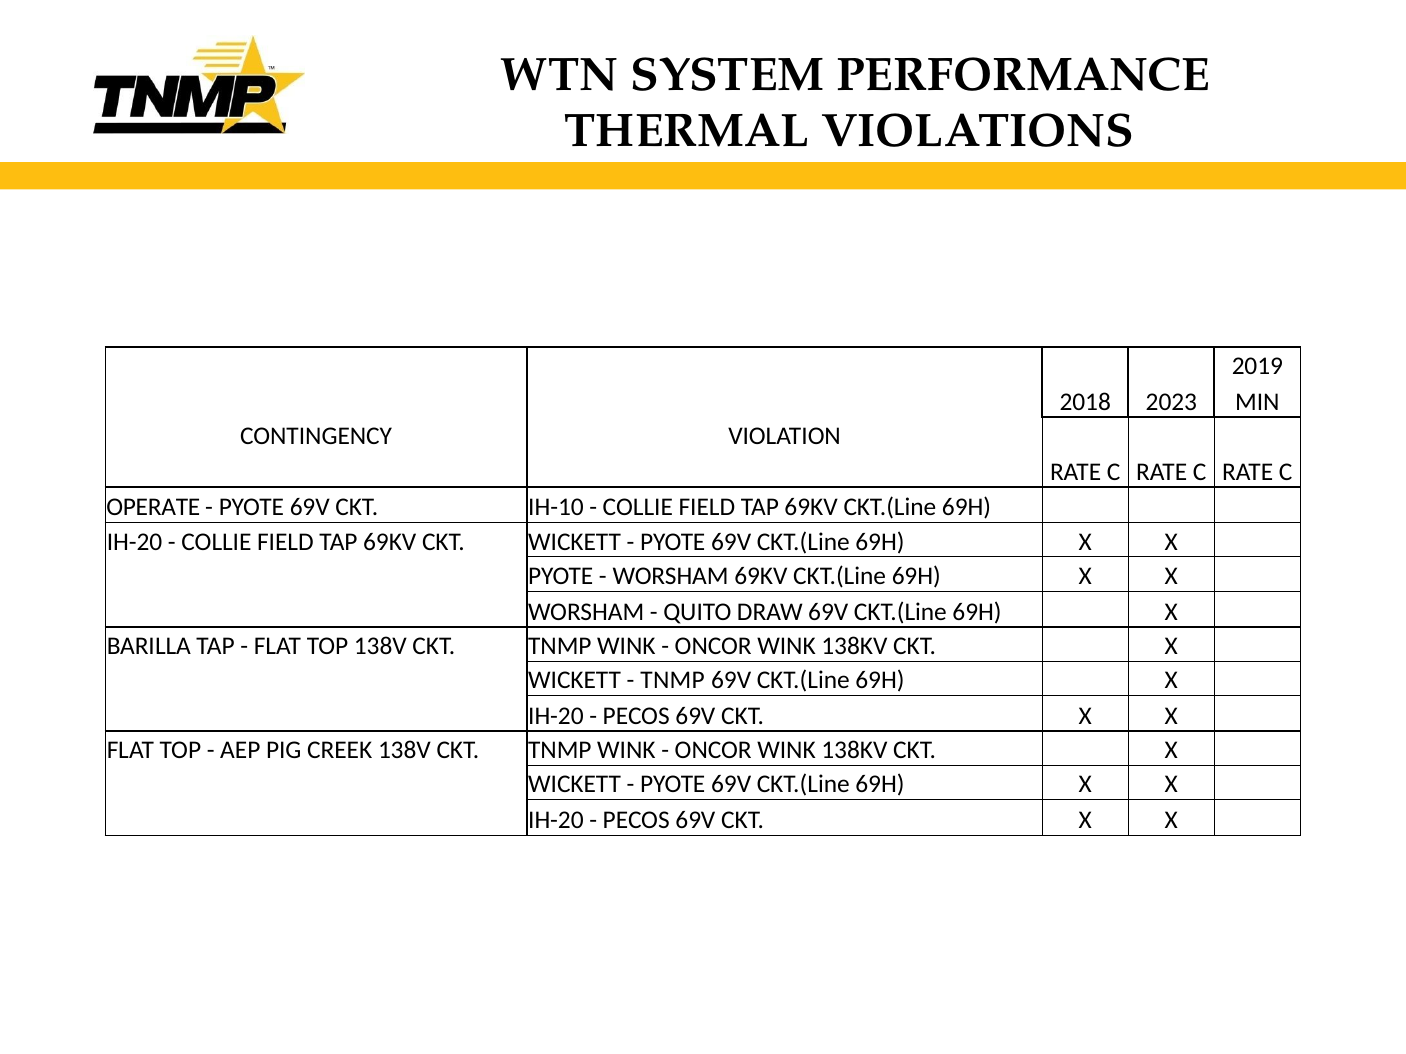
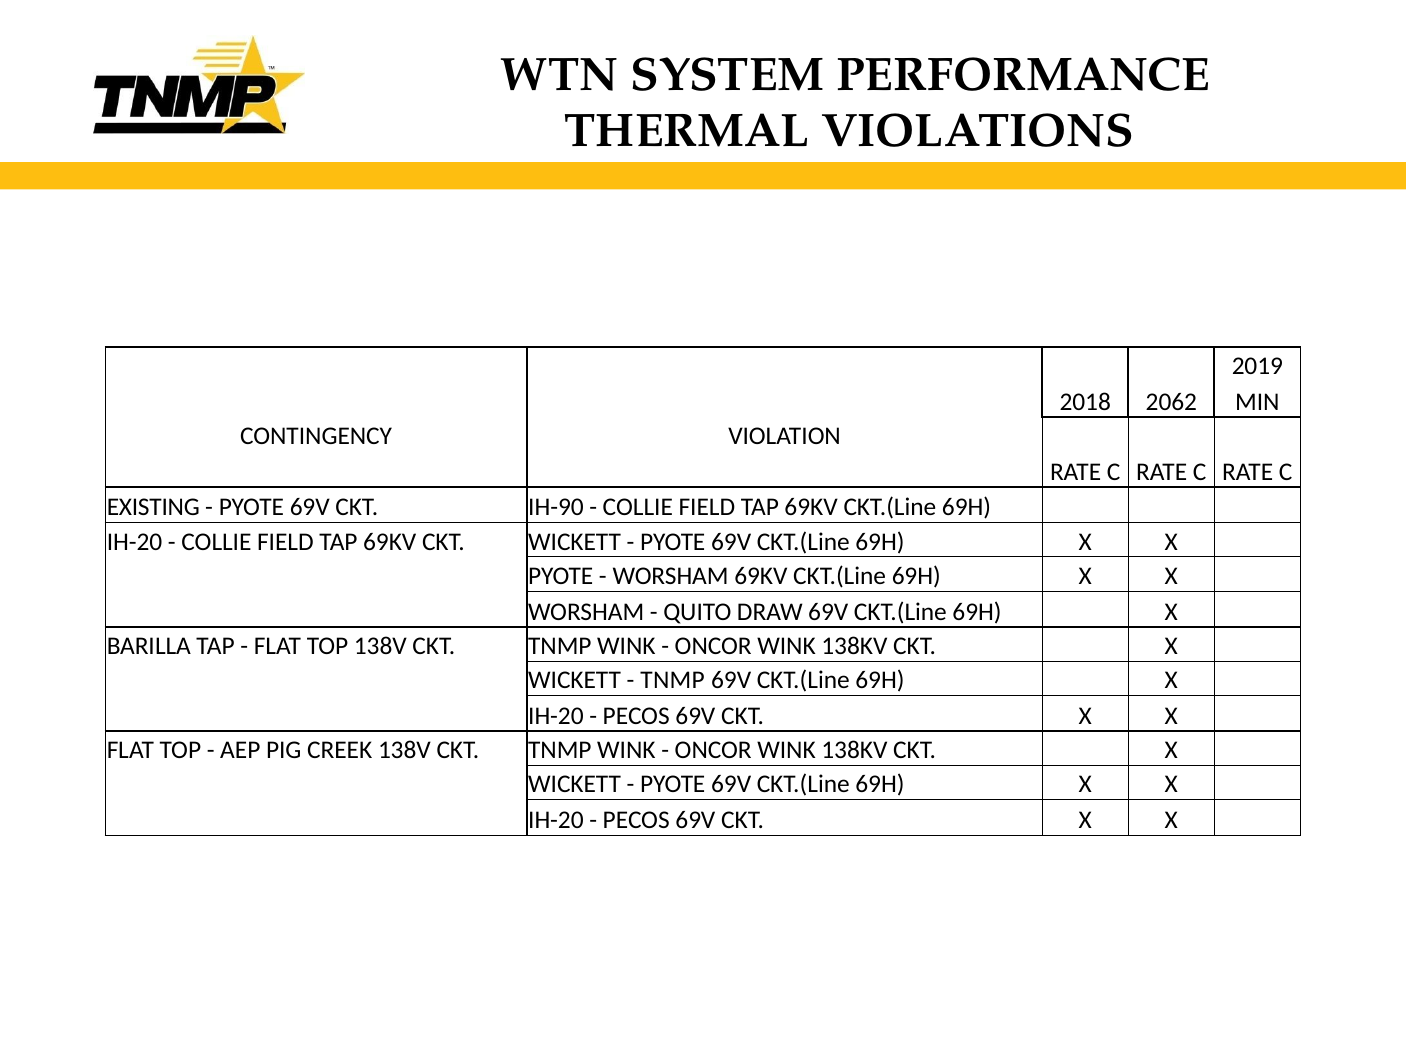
2023: 2023 -> 2062 (1171, 402)
OPERATE: OPERATE -> EXISTING (153, 508)
IH-10: IH-10 -> IH-90 (556, 508)
